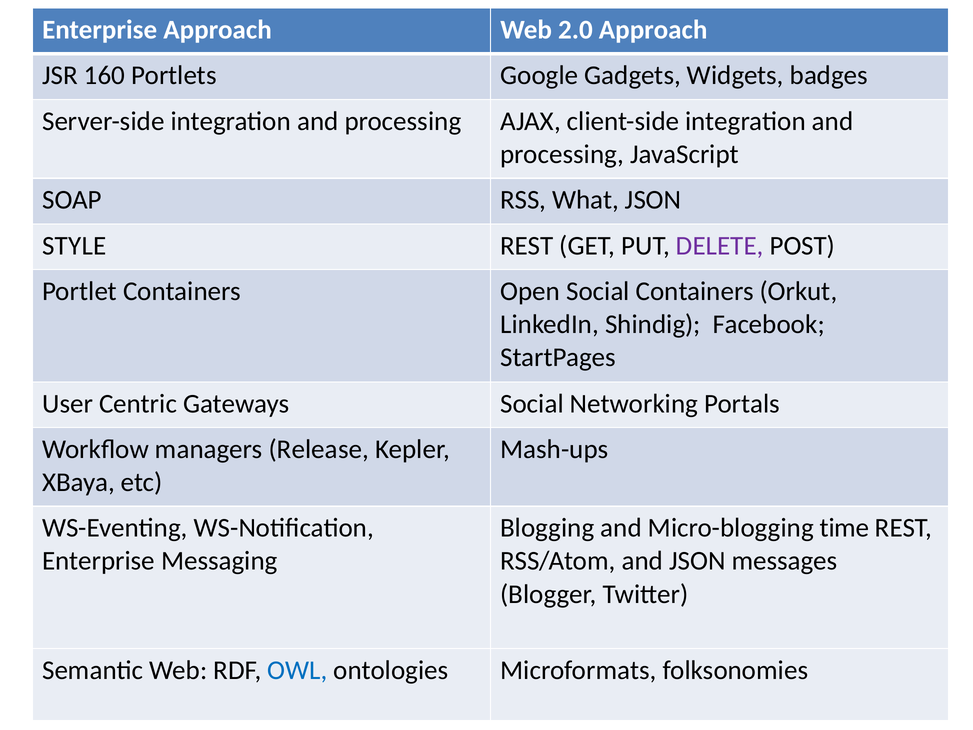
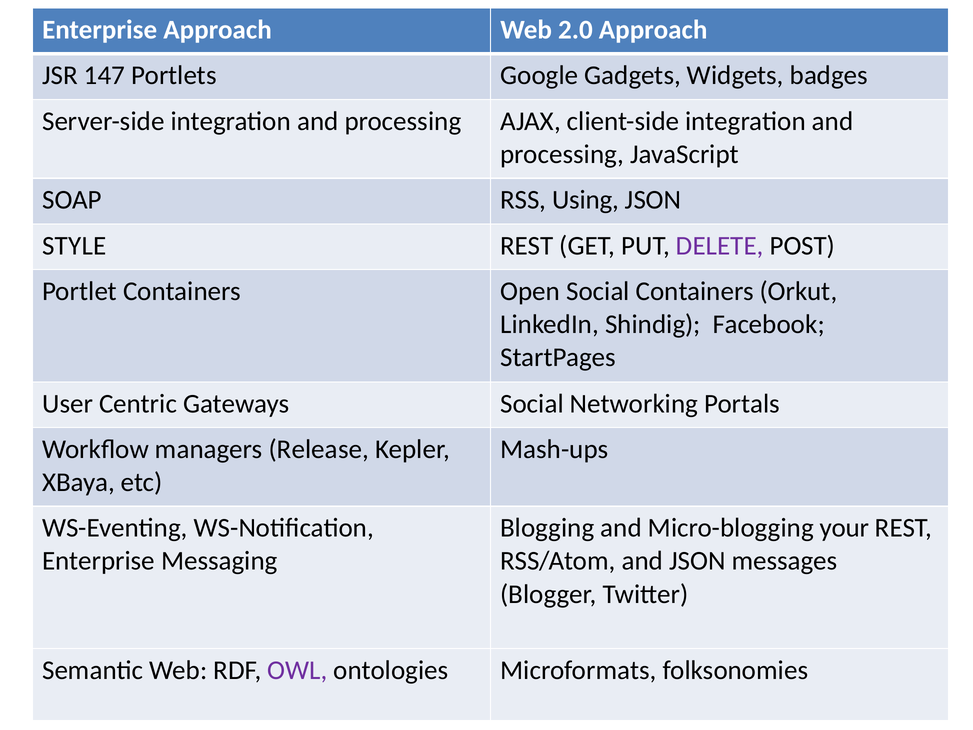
160: 160 -> 147 (105, 76)
What: What -> Using (586, 200)
time: time -> your (844, 528)
OWL colour: blue -> purple (297, 670)
